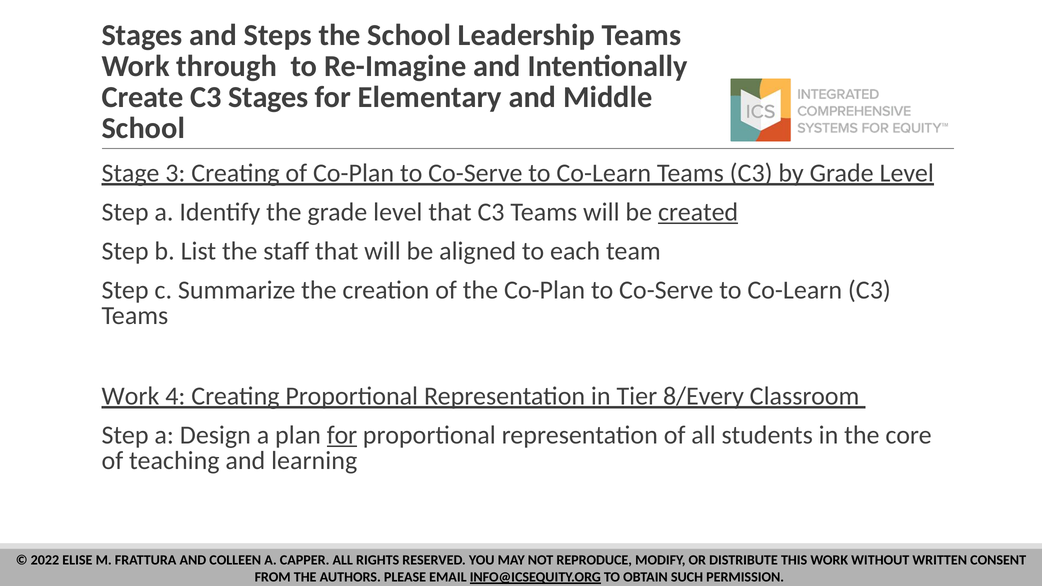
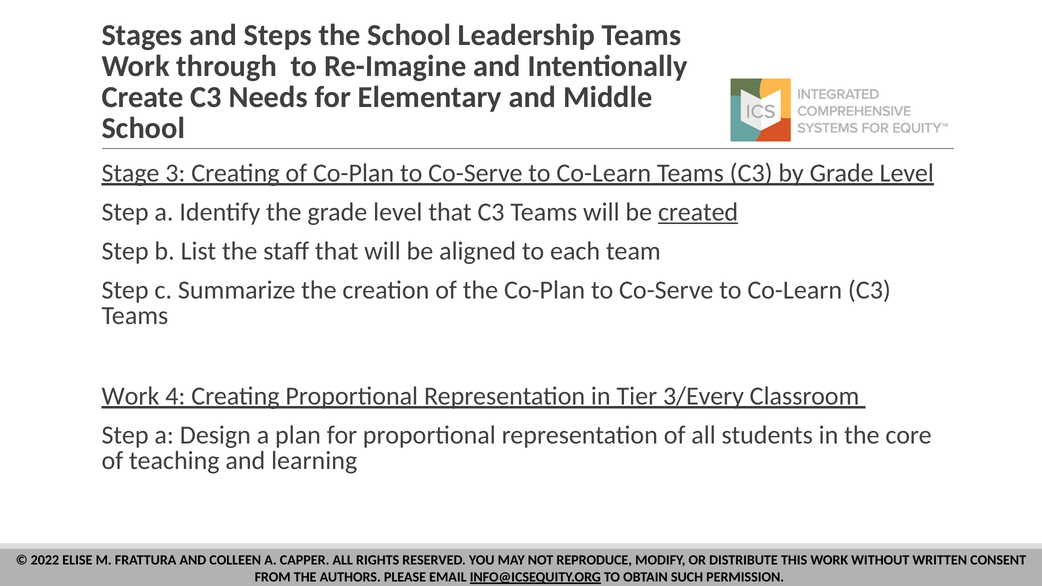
C3 Stages: Stages -> Needs (268, 97)
8/Every: 8/Every -> 3/Every (703, 396)
for underline: present -> none (342, 435)
